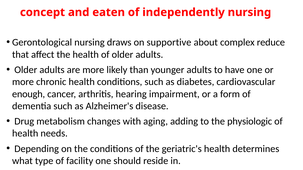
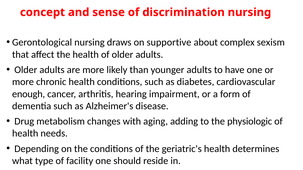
eaten: eaten -> sense (109, 12)
independently: independently -> discrimination (184, 12)
reduce: reduce -> sexism (271, 43)
